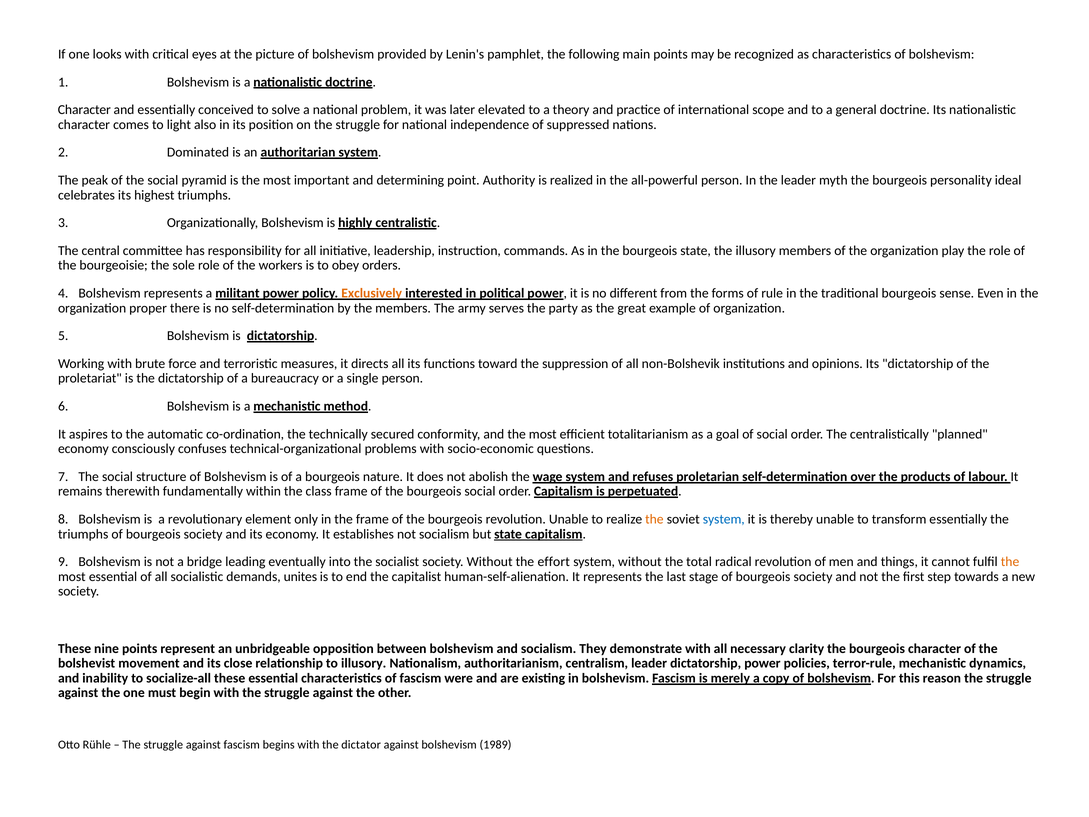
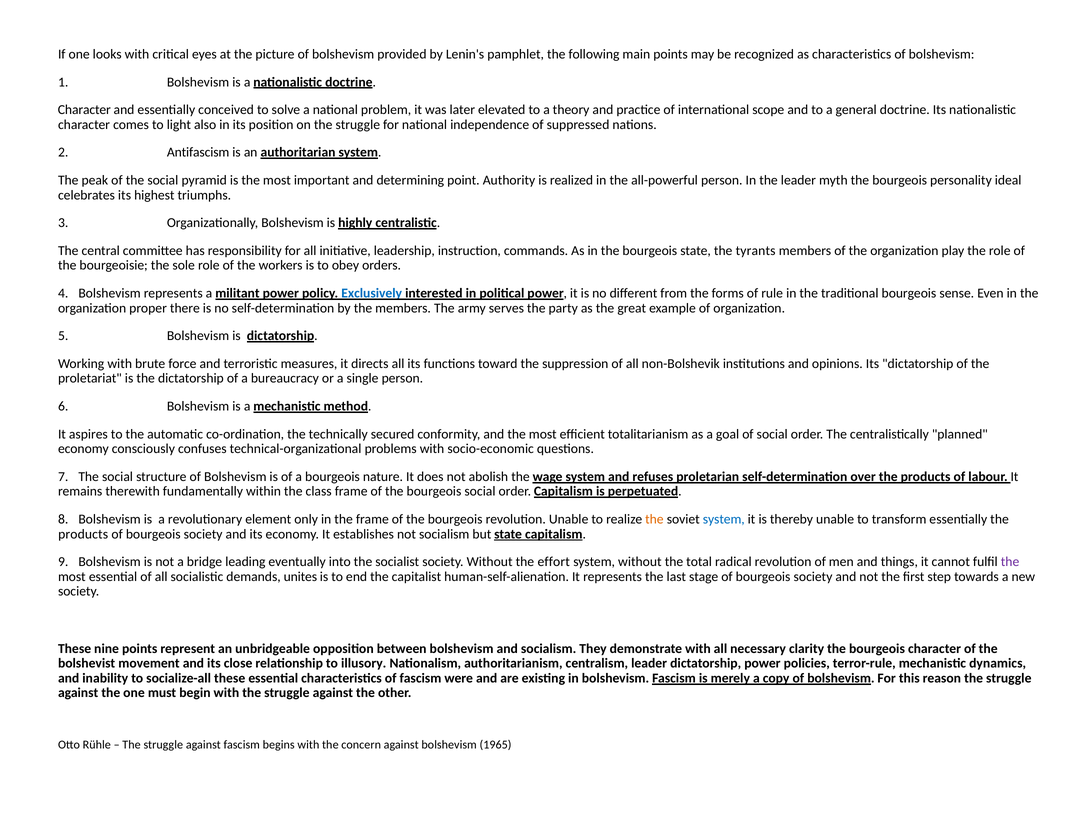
Dominated: Dominated -> Antifascism (198, 152)
the illusory: illusory -> tyrants (756, 251)
Exclusively colour: orange -> blue (372, 293)
triumphs: triumphs -> products (83, 534)
the colour: orange -> purple (1010, 562)
dictator: dictator -> concern (361, 744)
1989: 1989 -> 1965 (496, 744)
